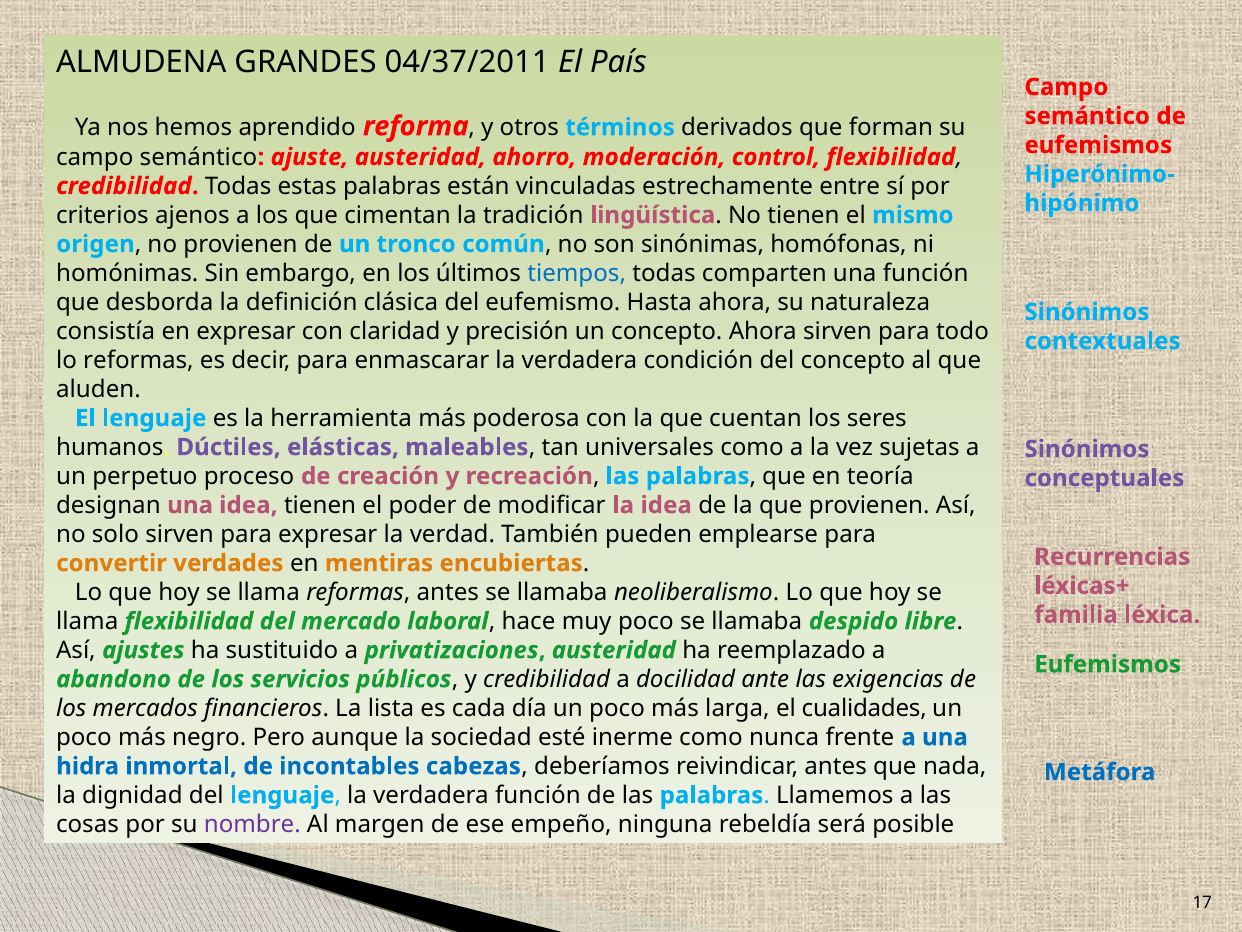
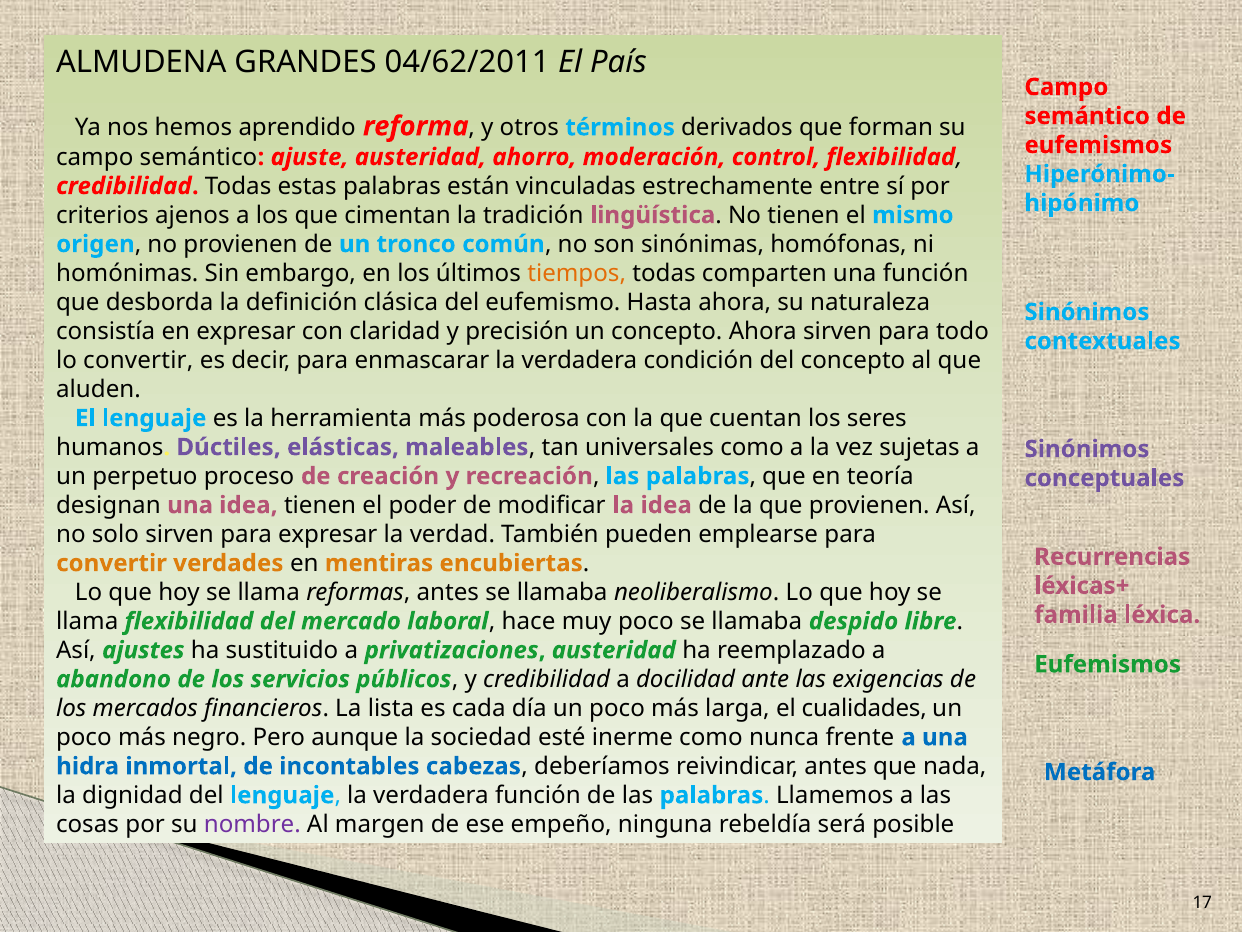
04/37/2011: 04/37/2011 -> 04/62/2011 (467, 62)
tiempos colour: blue -> orange (577, 273)
lo reformas: reformas -> convertir (138, 360)
